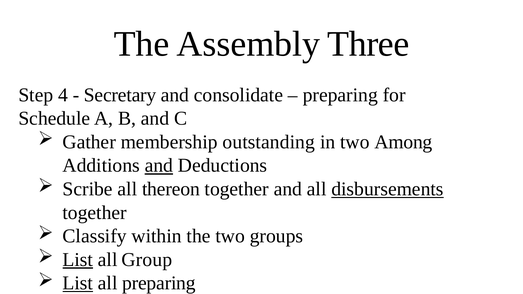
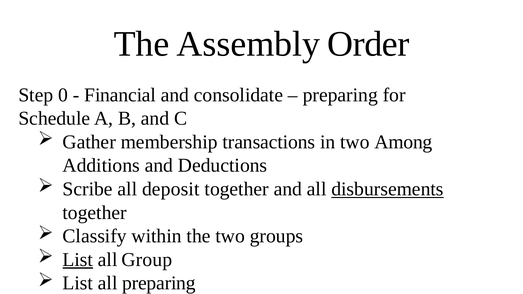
Three: Three -> Order (368, 44)
4: 4 -> 0 (63, 95)
Secretary: Secretary -> Financial (120, 95)
outstanding: outstanding -> transactions (269, 142)
and underline: present -> none (159, 166)
thereon: thereon -> deposit (171, 189)
List underline: present -> none (78, 283)
